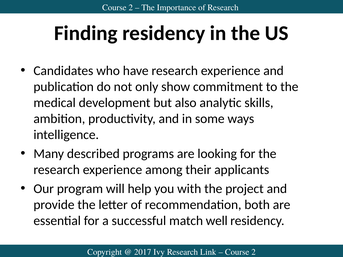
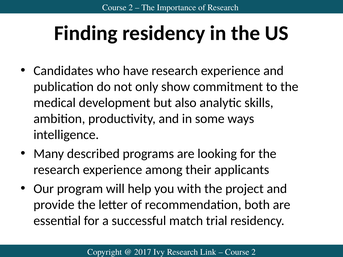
well: well -> trial (217, 221)
